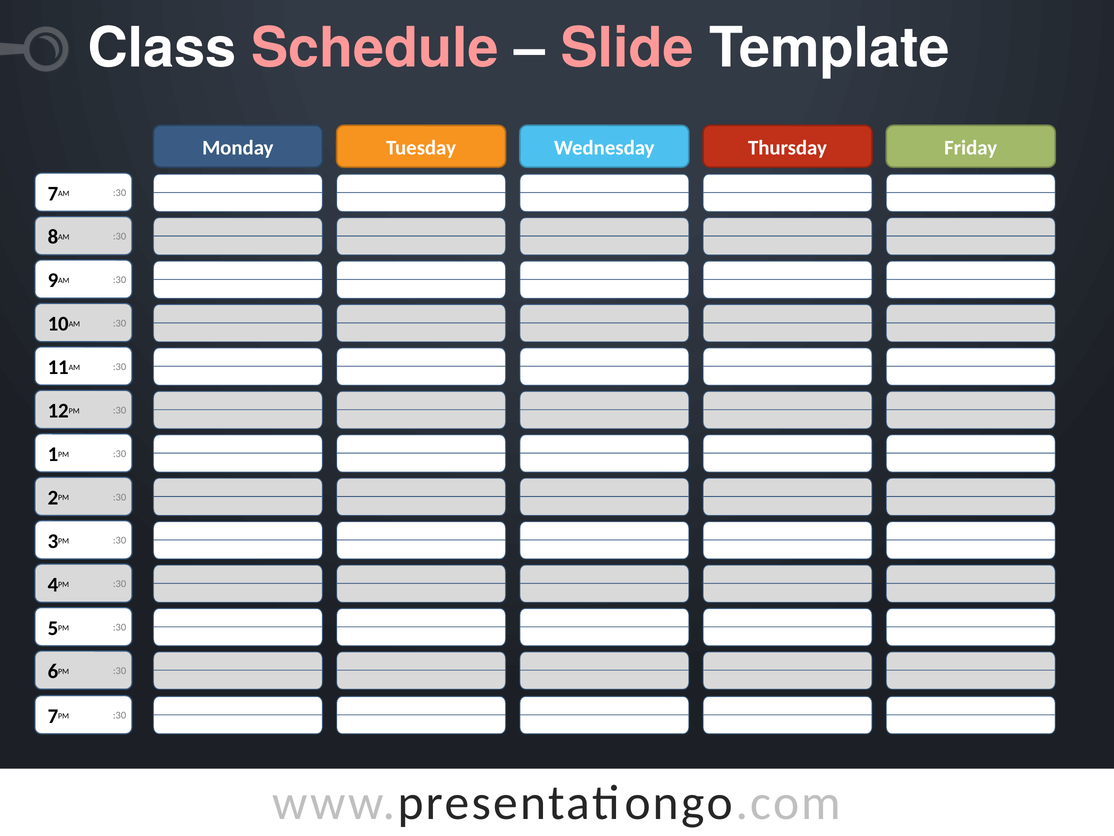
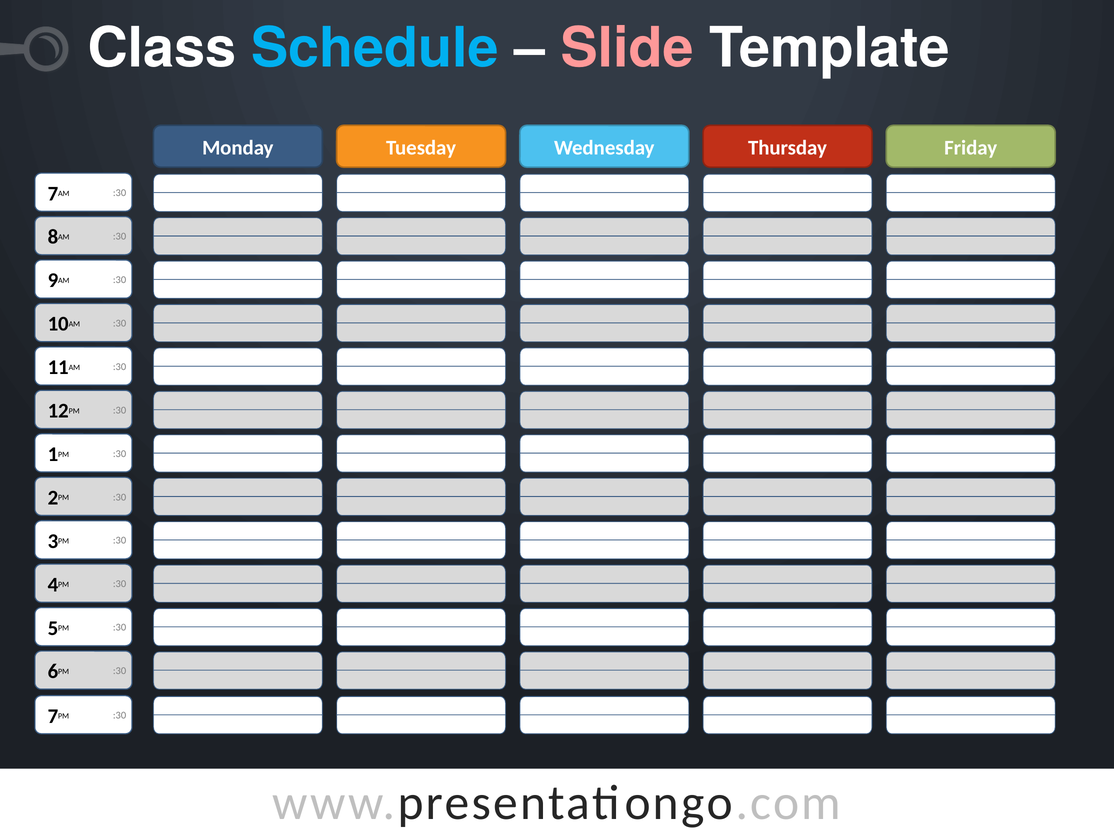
Schedule colour: pink -> light blue (375, 48)
